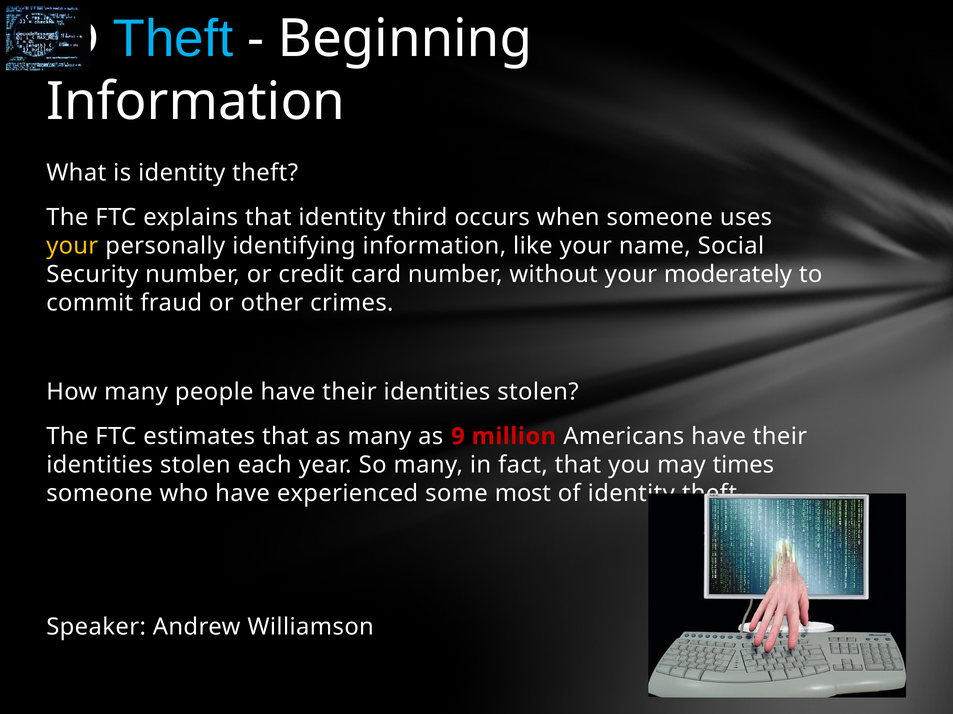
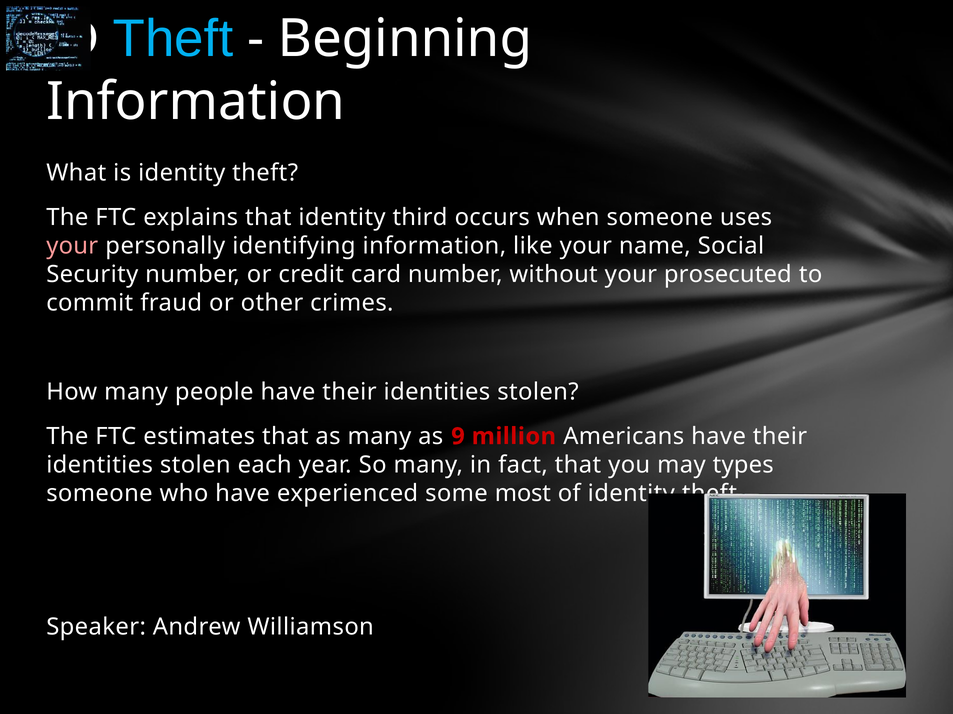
your colour: yellow -> pink (72, 246)
moderately: moderately -> prosecuted (728, 275)
times: times -> types (743, 465)
